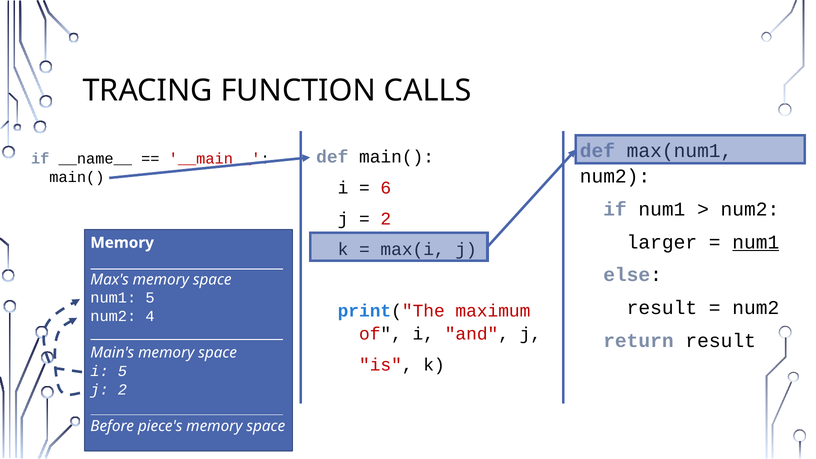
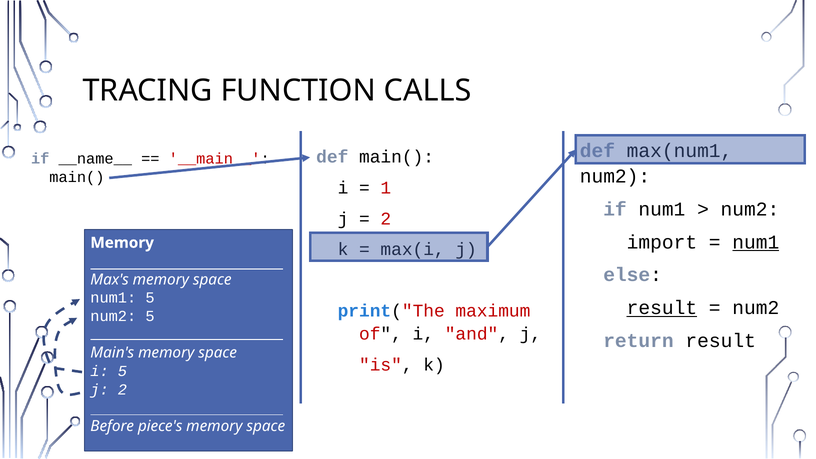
6: 6 -> 1 (386, 188)
larger: larger -> import (662, 242)
result underline: none -> present (662, 308)
num2 4: 4 -> 5 (150, 316)
